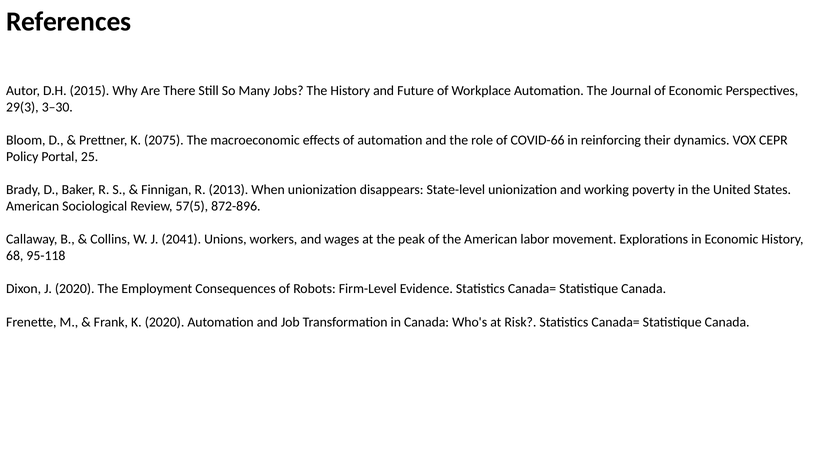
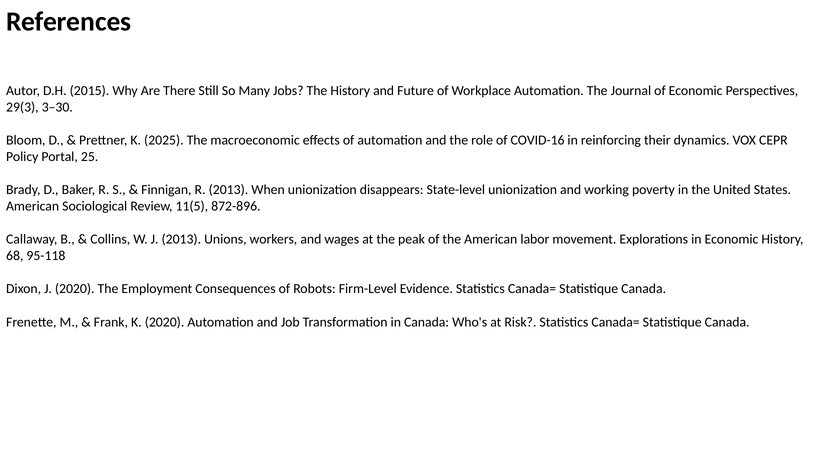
2075: 2075 -> 2025 (164, 140)
COVID-66: COVID-66 -> COVID-16 (538, 140)
57(5: 57(5 -> 11(5 (192, 206)
J 2041: 2041 -> 2013 (181, 239)
